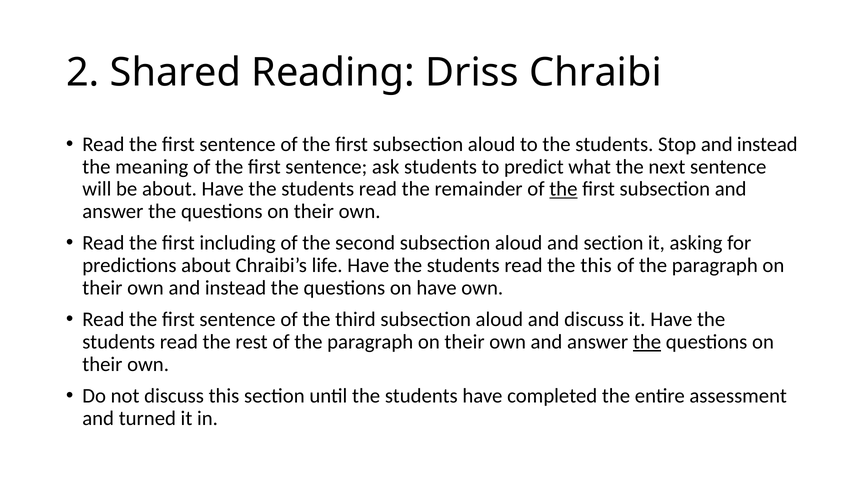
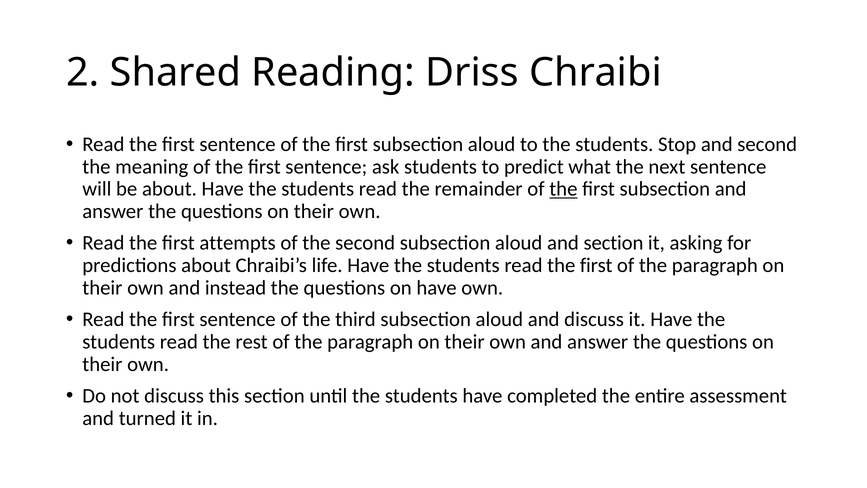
Stop and instead: instead -> second (767, 144)
including: including -> attempts (238, 243)
students read the this: this -> first (596, 265)
the underline: present -> none (647, 342)
